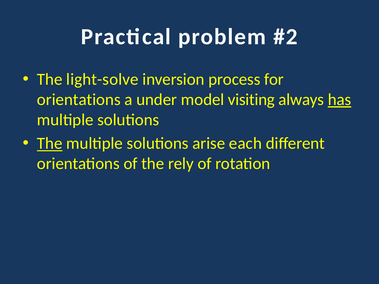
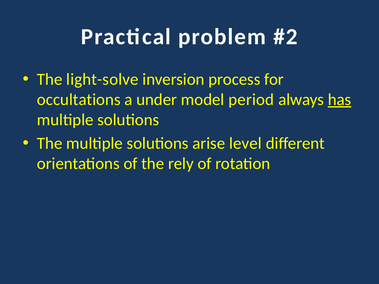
orientations: orientations -> occultations (79, 100)
visiting: visiting -> period (251, 100)
The underline: present -> none (50, 144)
each: each -> level (245, 144)
